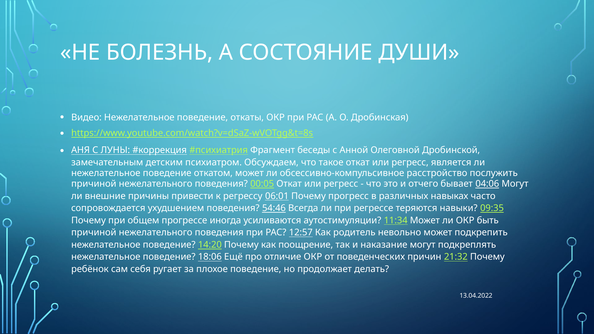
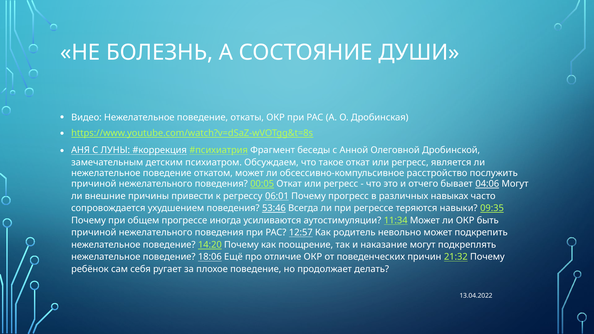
54:46: 54:46 -> 53:46 (274, 208)
